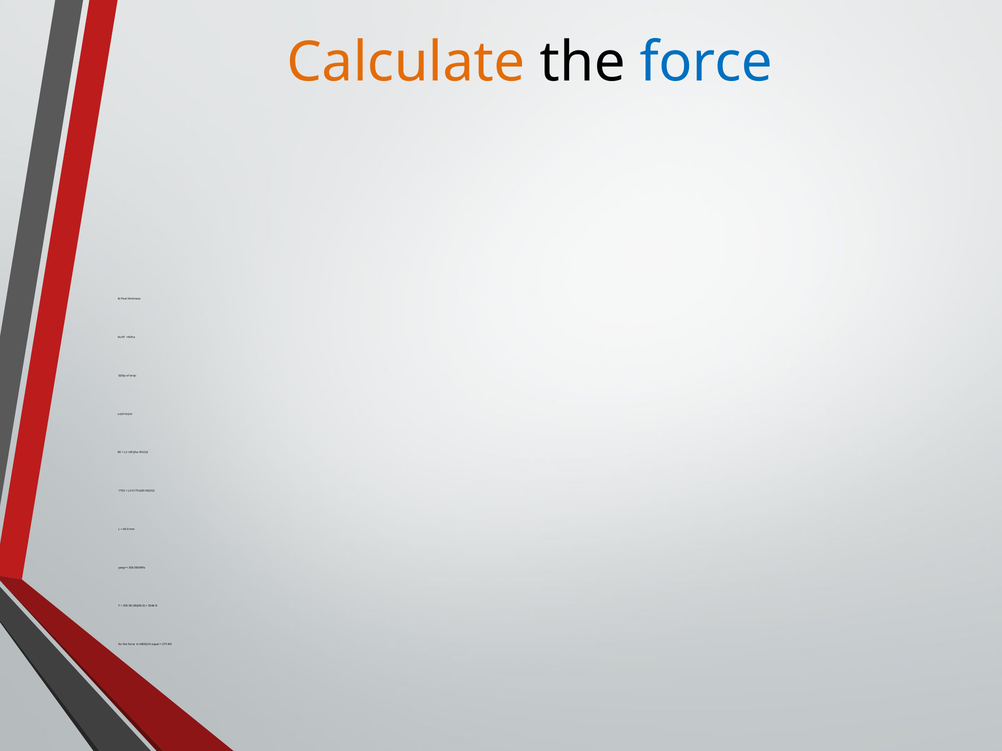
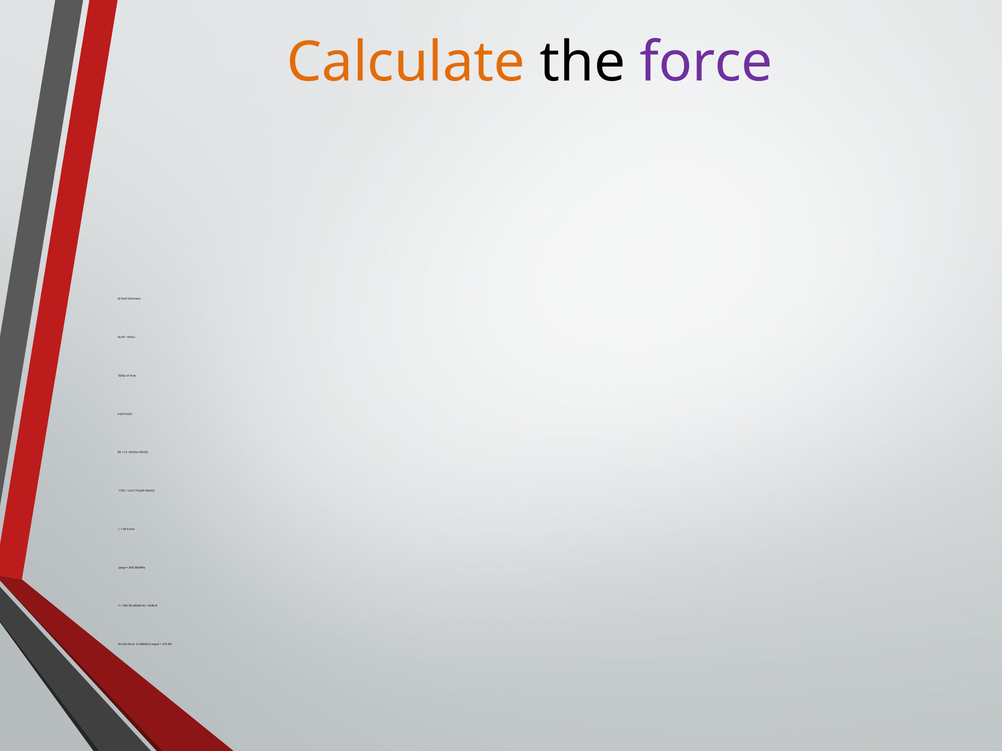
force colour: blue -> purple (706, 62)
